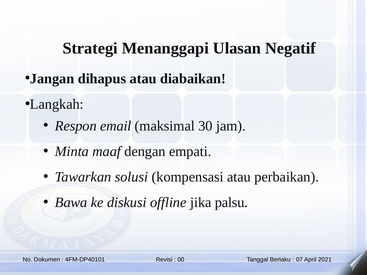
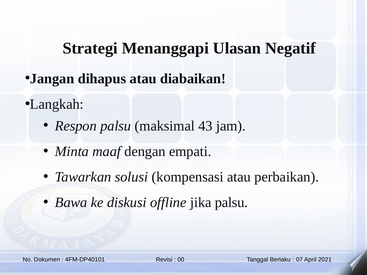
Respon email: email -> palsu (116, 126)
30: 30 -> 43 (206, 126)
